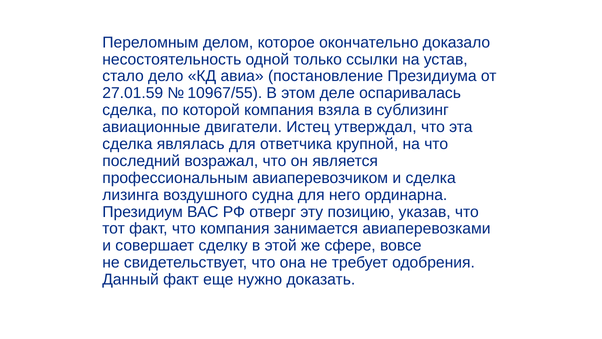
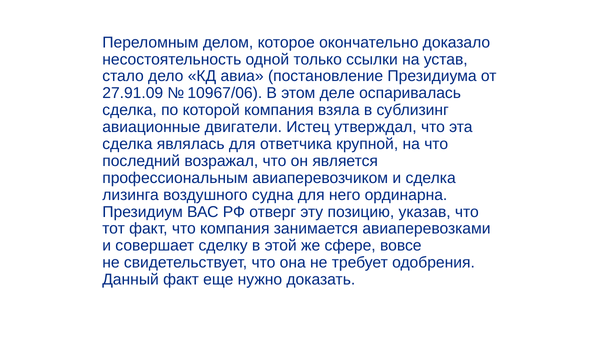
27.01.59: 27.01.59 -> 27.91.09 (133, 93)
10967/55: 10967/55 -> 10967/06 (225, 93)
